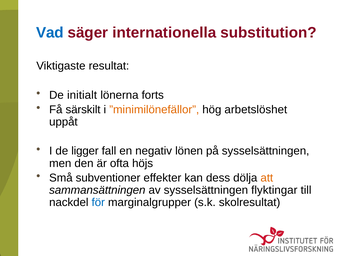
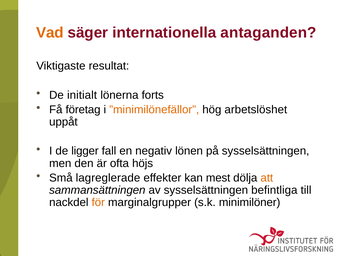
Vad colour: blue -> orange (50, 33)
substitution: substitution -> antaganden (268, 33)
särskilt: särskilt -> företag (83, 110)
subventioner: subventioner -> lagreglerade (108, 178)
dess: dess -> mest (218, 178)
flyktingar: flyktingar -> befintliga (274, 190)
för colour: blue -> orange (98, 203)
skolresultat: skolresultat -> minimilöner (250, 203)
